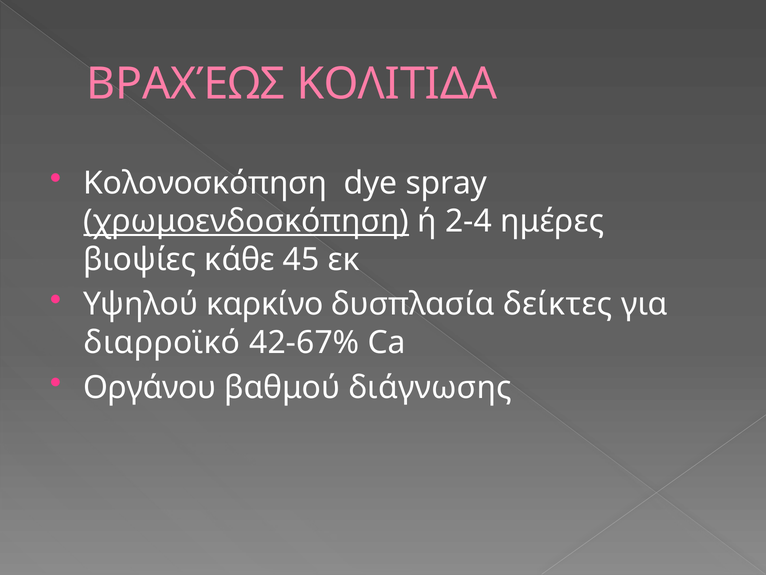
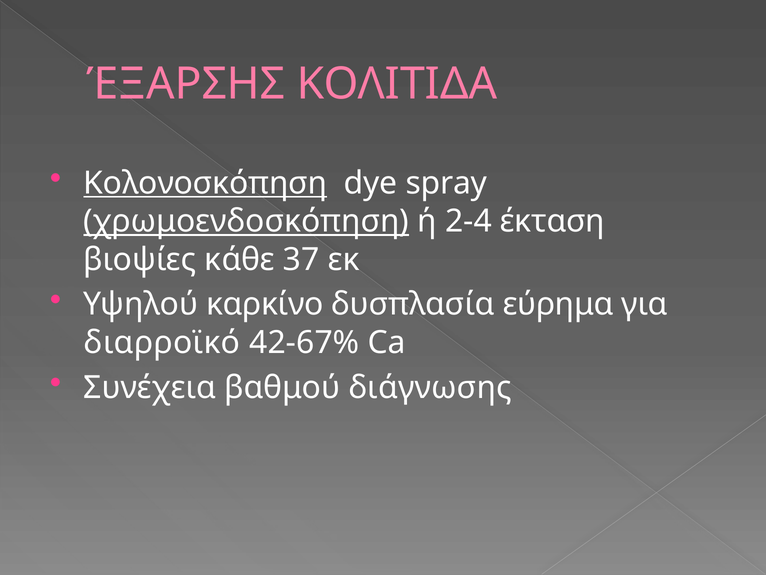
ΒΡΑΧΈΩΣ: ΒΡΑΧΈΩΣ -> ΈΞΑΡΣΗΣ (186, 84)
Κολονοσκόπηση underline: none -> present (205, 183)
ημέρες: ημέρες -> έκταση (552, 221)
45: 45 -> 37 (301, 259)
δείκτες: δείκτες -> εύρημα (558, 304)
Οργάνου: Οργάνου -> Συνέχεια (150, 387)
